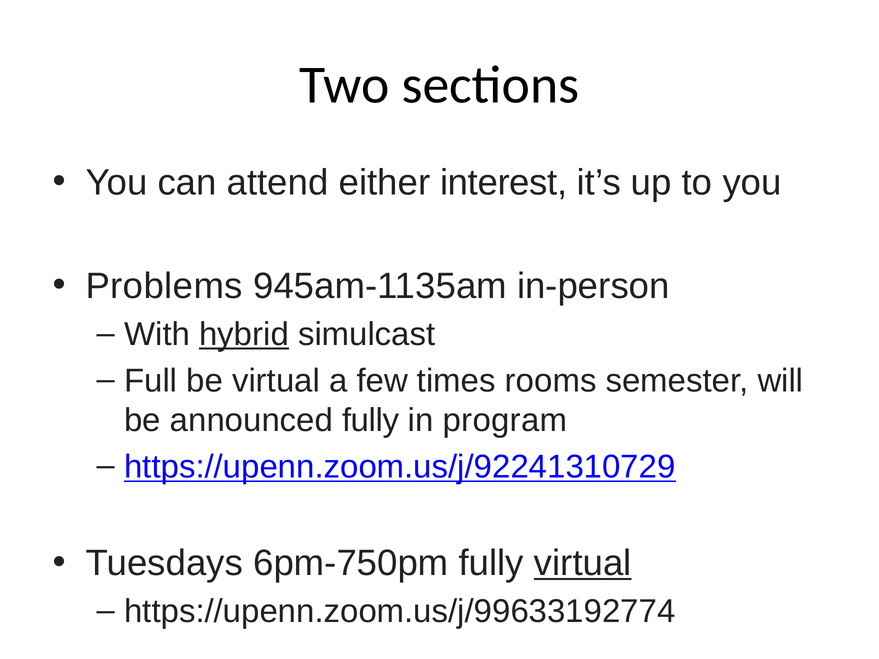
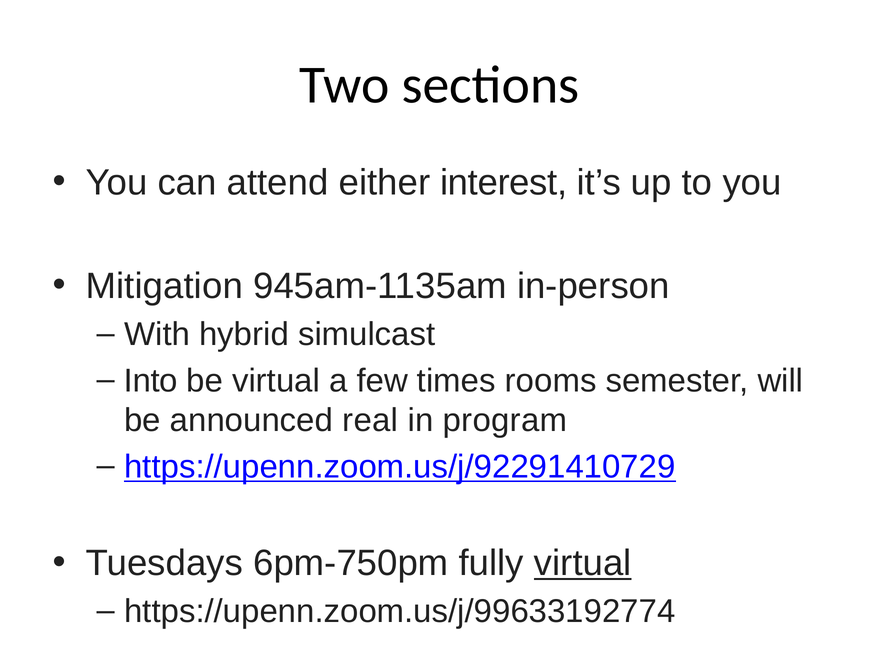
Problems: Problems -> Mitigation (164, 286)
hybrid underline: present -> none (244, 335)
Full: Full -> Into (151, 381)
announced fully: fully -> real (370, 421)
https://upenn.zoom.us/j/92241310729: https://upenn.zoom.us/j/92241310729 -> https://upenn.zoom.us/j/92291410729 (400, 467)
